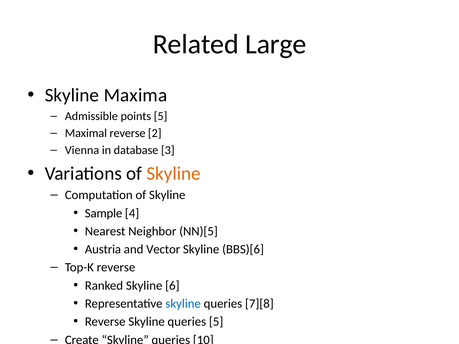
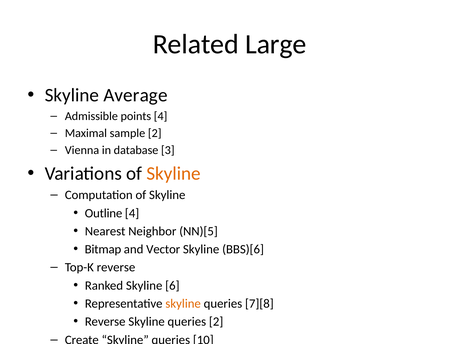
Maxima: Maxima -> Average (135, 95)
points 5: 5 -> 4 (161, 116)
Maximal reverse: reverse -> sample (127, 133)
Sample: Sample -> Outline (104, 213)
Austria: Austria -> Bitmap (103, 250)
skyline colour: blue -> orange (183, 304)
queries 5: 5 -> 2 (216, 322)
